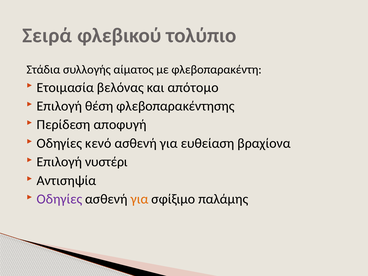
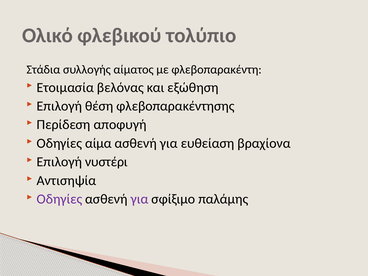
Σειρά: Σειρά -> Ολικό (47, 36)
απότομο: απότομο -> εξώθηση (193, 87)
κενό: κενό -> αίμα (98, 143)
για colour: orange -> purple (139, 199)
